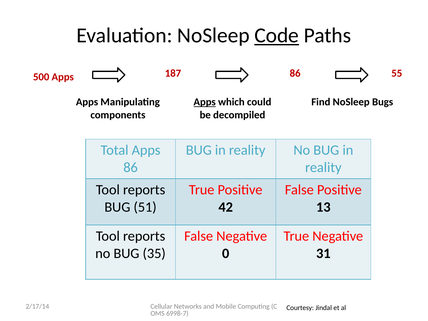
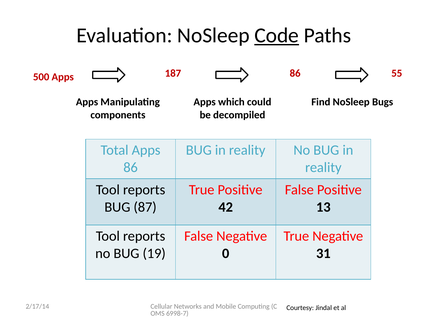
Apps underline: present -> none (205, 102)
51: 51 -> 87 (145, 207)
35: 35 -> 19 (154, 253)
